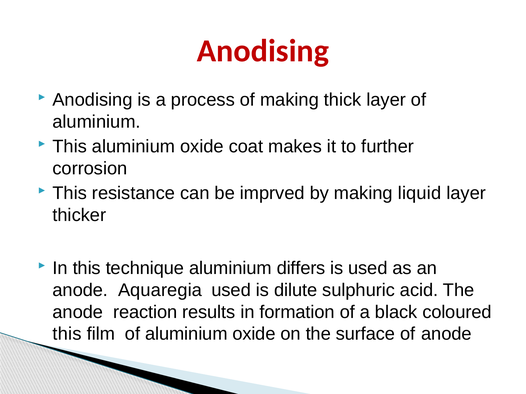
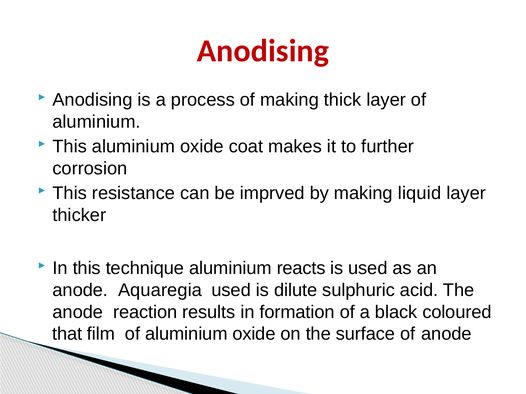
differs: differs -> reacts (301, 269)
this: this -> that (67, 334)
